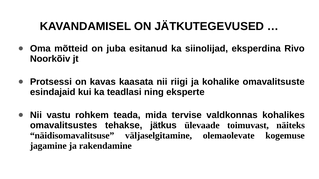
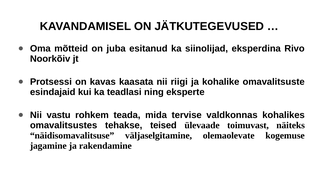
jätkus: jätkus -> teised (163, 126)
